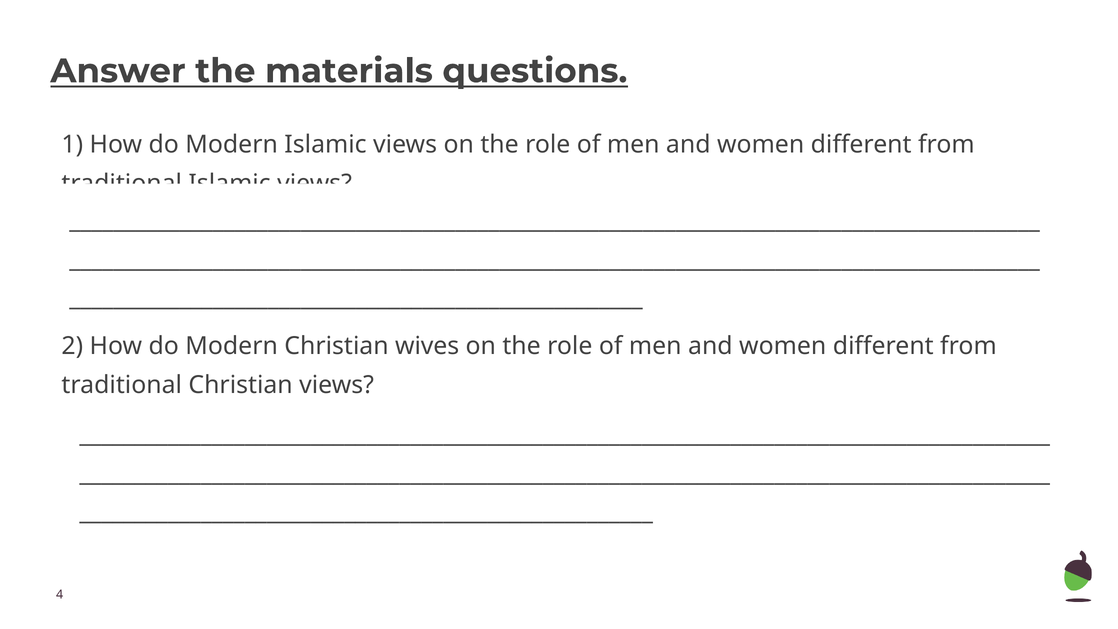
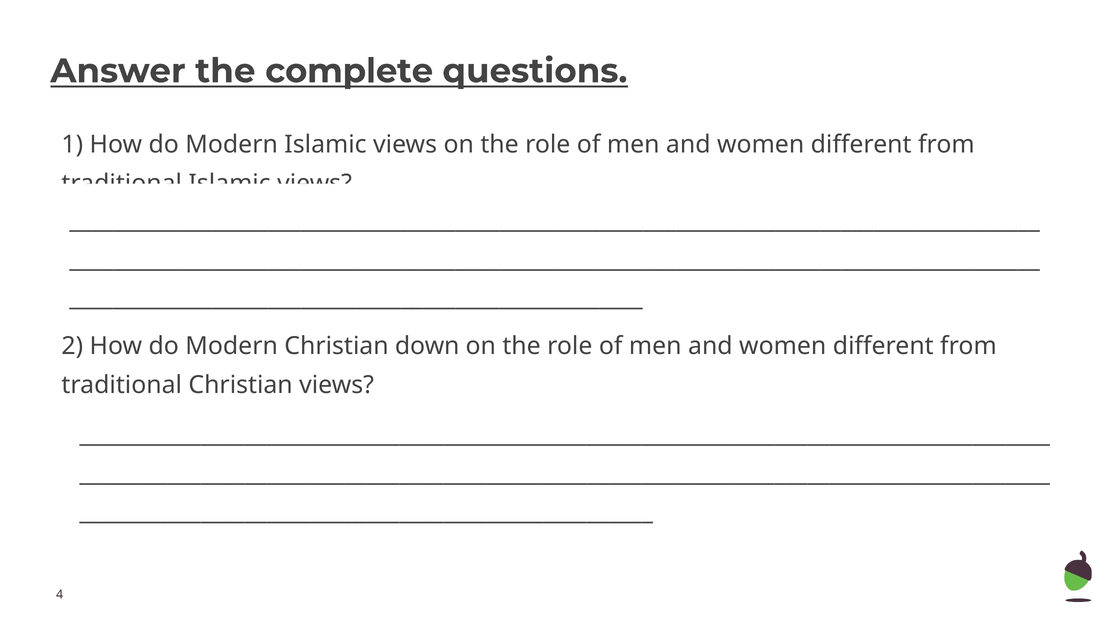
materials: materials -> complete (349, 71)
wives: wives -> down (427, 346)
